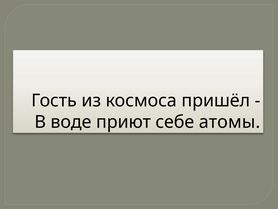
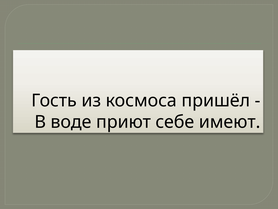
атомы: атомы -> имеют (230, 122)
